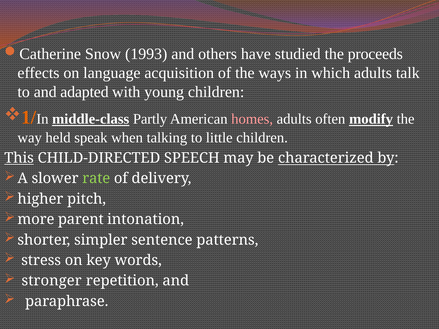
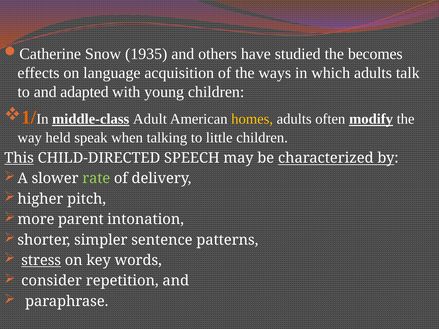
1993: 1993 -> 1935 (146, 54)
proceeds: proceeds -> becomes (375, 54)
Partly: Partly -> Adult (150, 119)
homes colour: pink -> yellow (252, 119)
stress underline: none -> present (41, 261)
stronger: stronger -> consider (52, 281)
